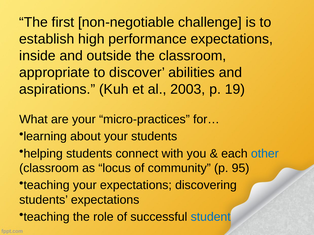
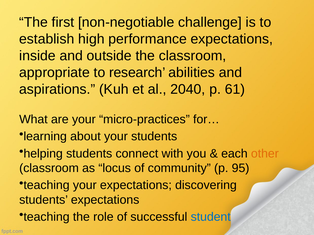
discover: discover -> research (137, 73)
2003: 2003 -> 2040 (188, 89)
19: 19 -> 61 (235, 89)
other colour: blue -> orange (265, 154)
